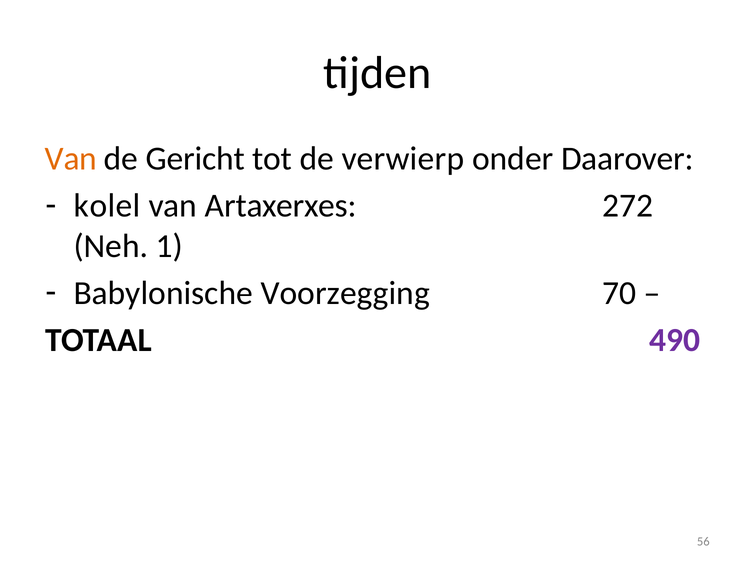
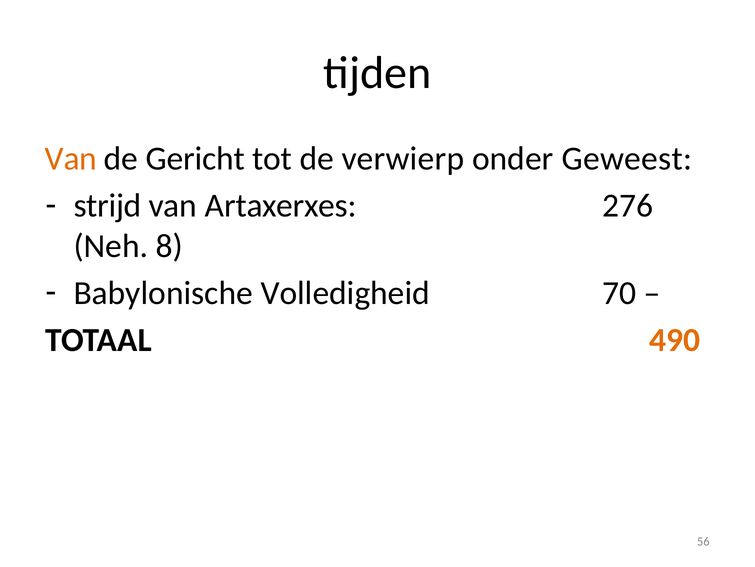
Daarover: Daarover -> Geweest (627, 158)
kolel: kolel -> strijd (107, 205)
272: 272 -> 276 (628, 205)
1: 1 -> 8 (169, 246)
Voorzegging: Voorzegging -> Volledigheid (345, 293)
490 colour: purple -> orange (675, 340)
